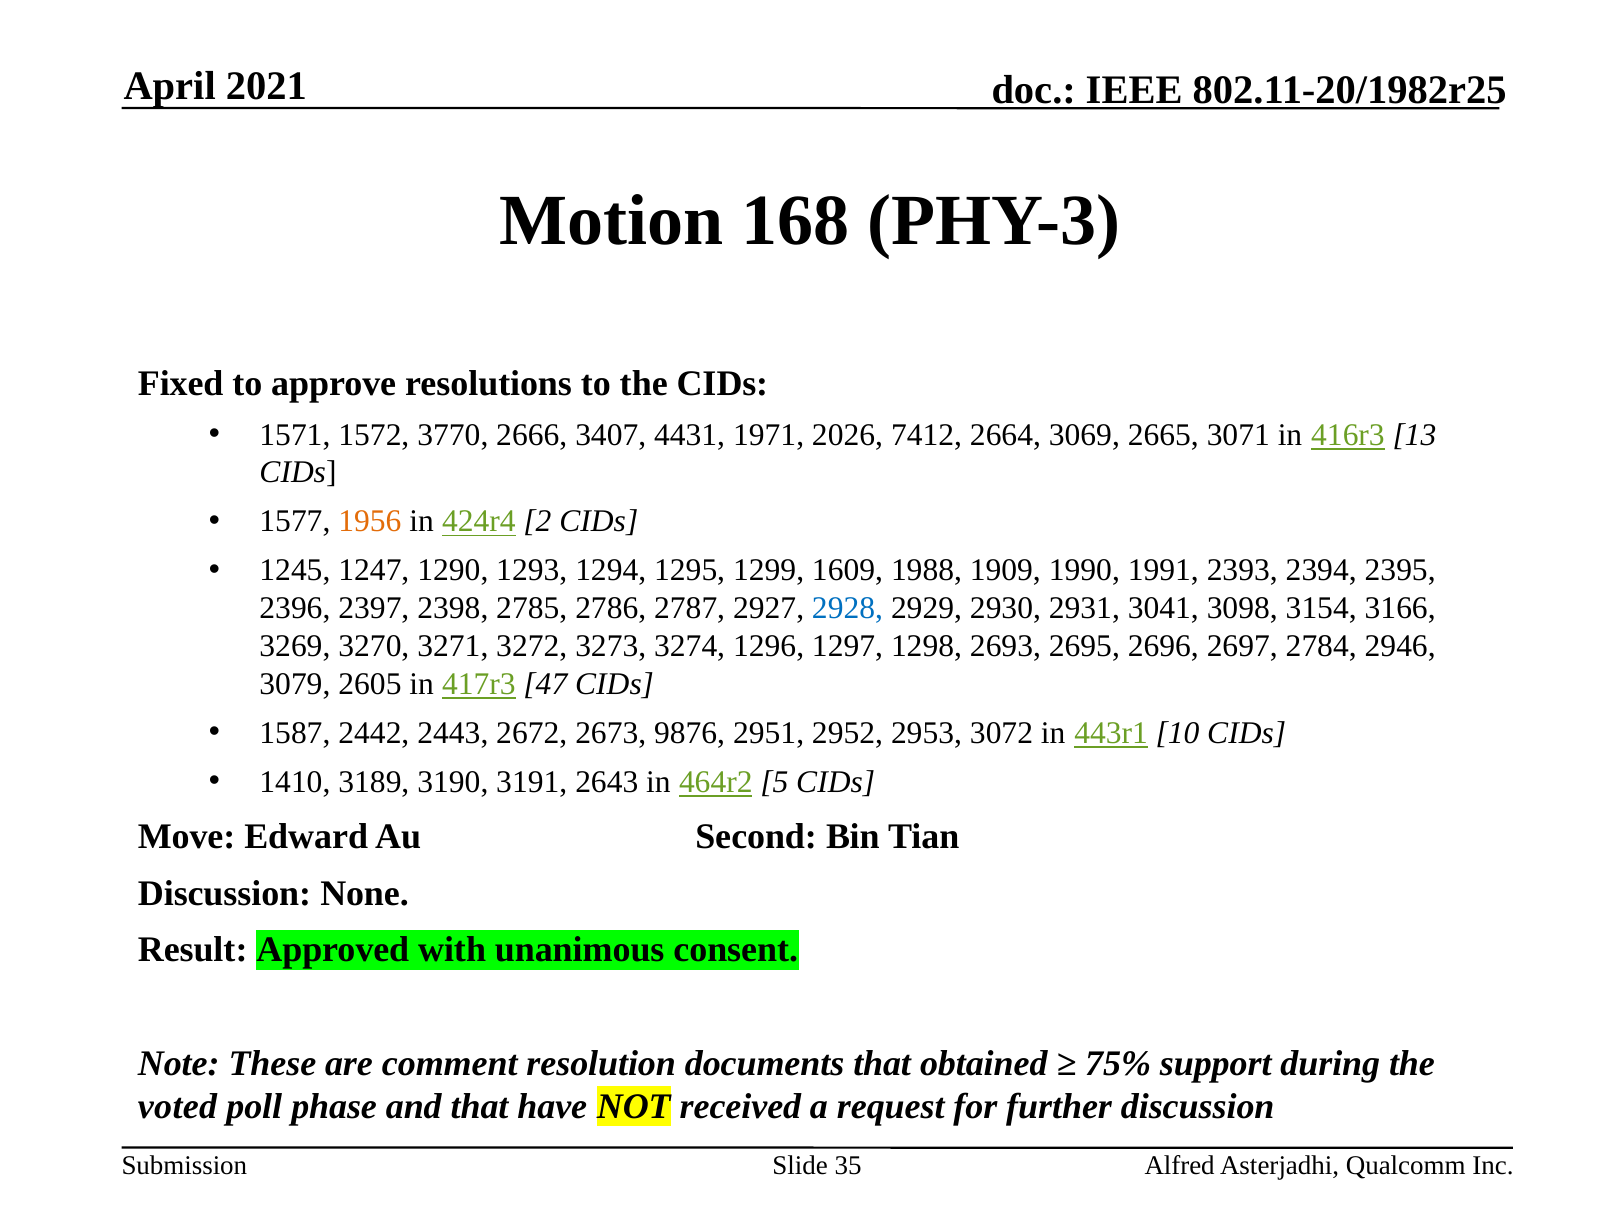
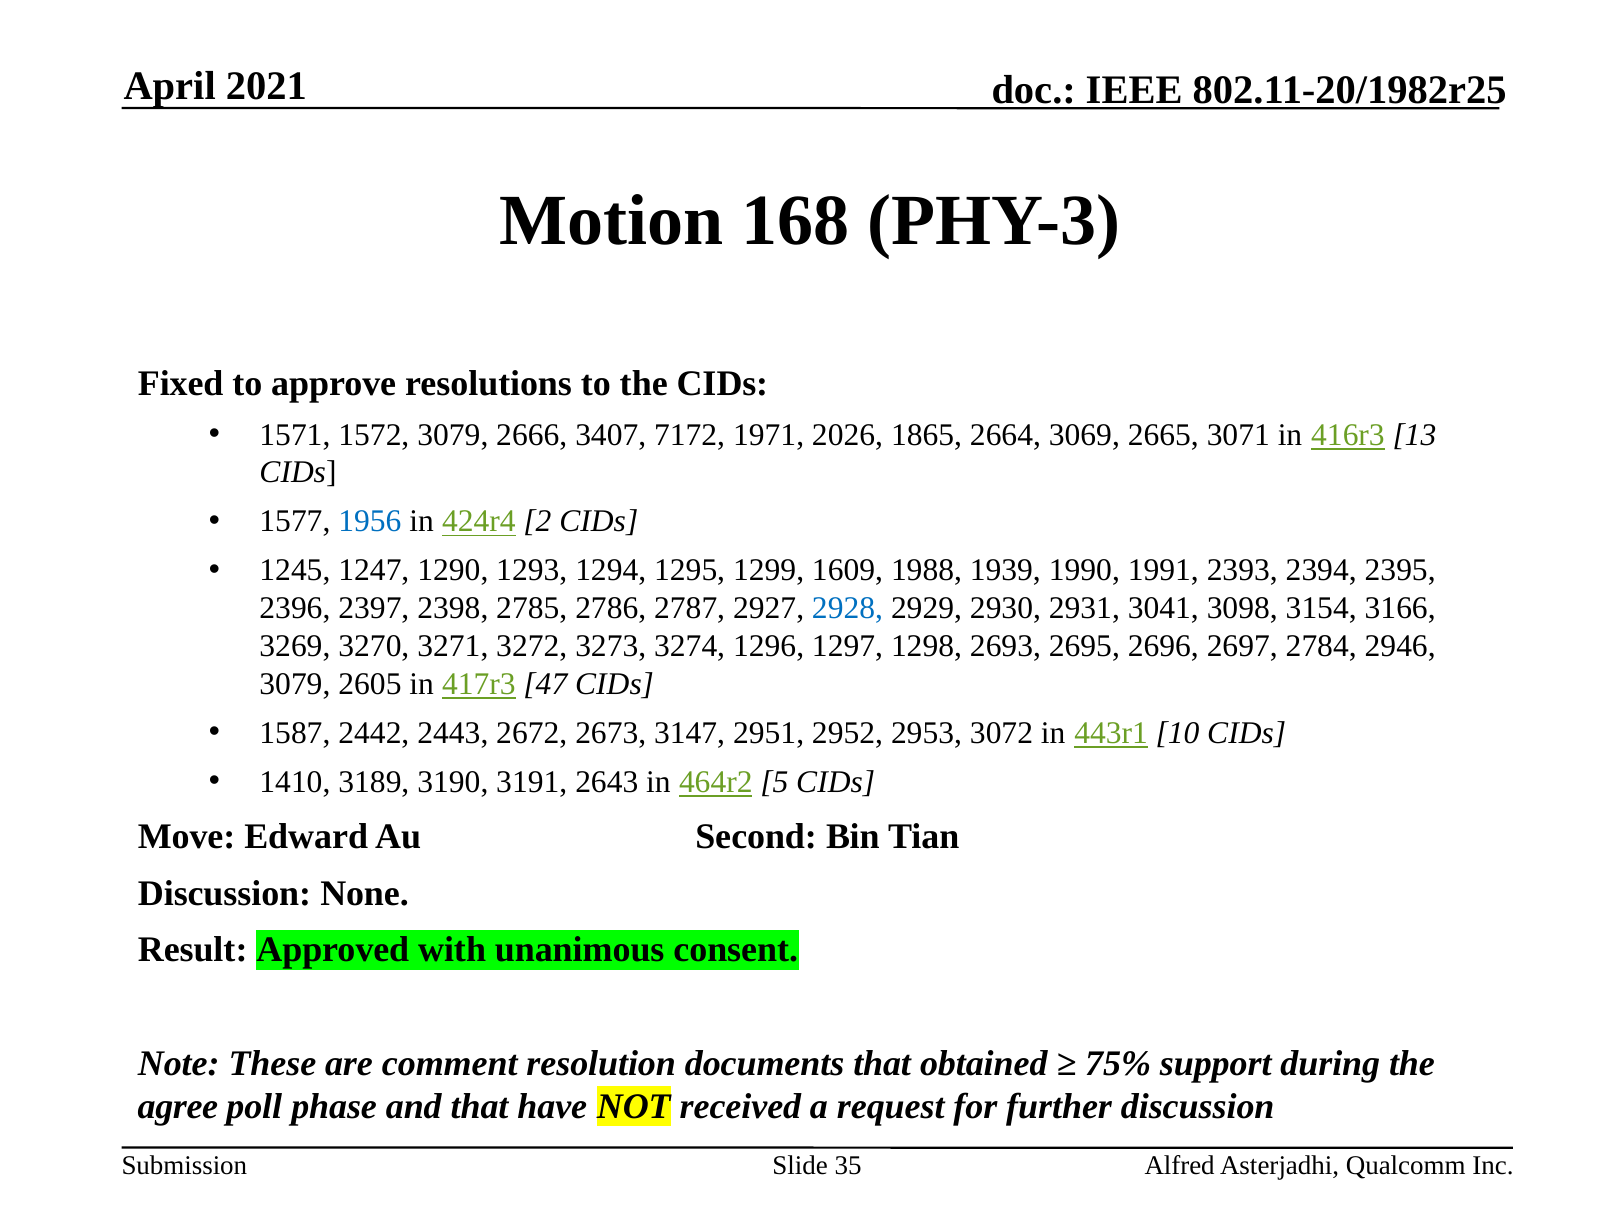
1572 3770: 3770 -> 3079 (453, 435)
4431: 4431 -> 7172 (690, 435)
7412: 7412 -> 1865 (927, 435)
1956 colour: orange -> blue (370, 522)
1909: 1909 -> 1939 (1005, 571)
9876: 9876 -> 3147 (690, 734)
voted: voted -> agree (178, 1107)
